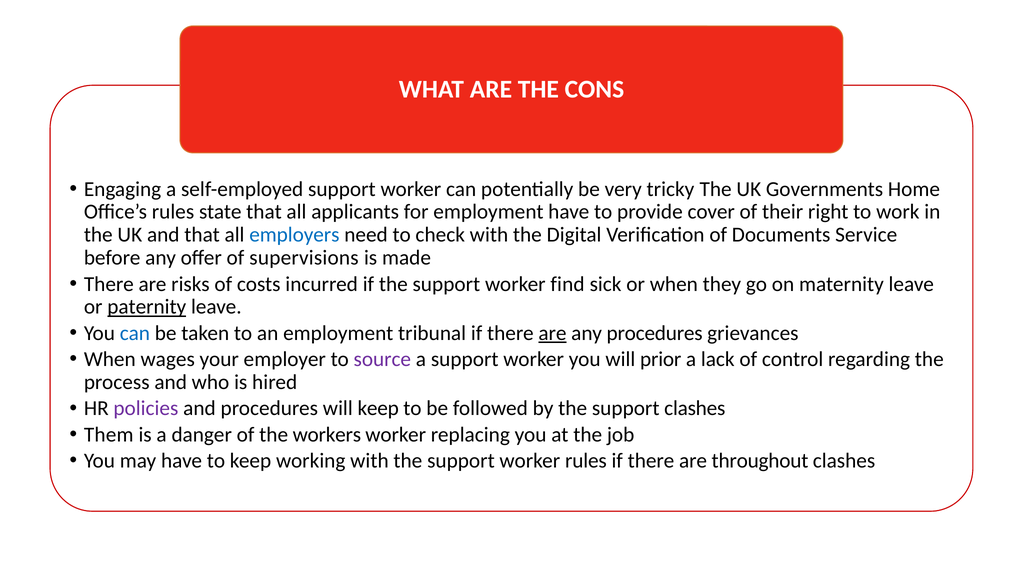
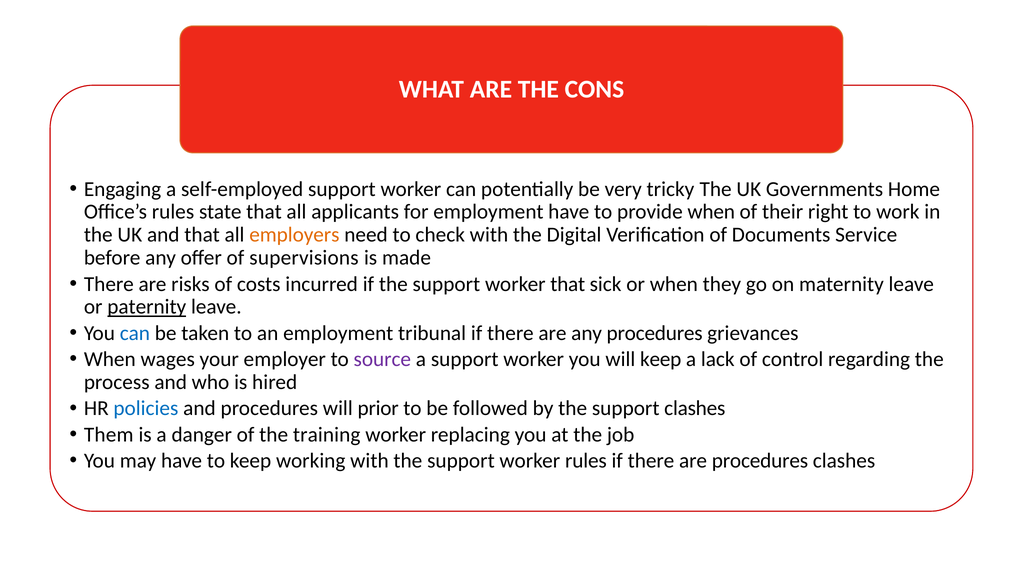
provide cover: cover -> when (711, 212)
employers colour: blue -> orange (294, 235)
worker find: find -> that (568, 284)
are underline: present -> none (552, 333)
will prior: prior -> keep (661, 359)
policies colour: purple -> blue (146, 408)
will keep: keep -> prior (378, 408)
workers: workers -> training (327, 434)
are throughout: throughout -> procedures (760, 461)
